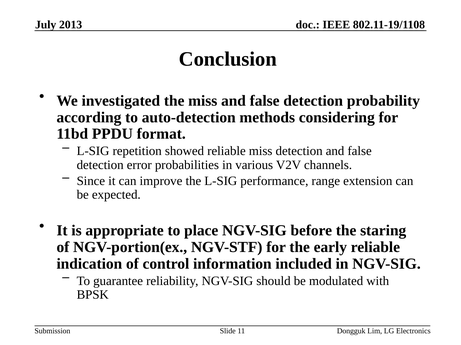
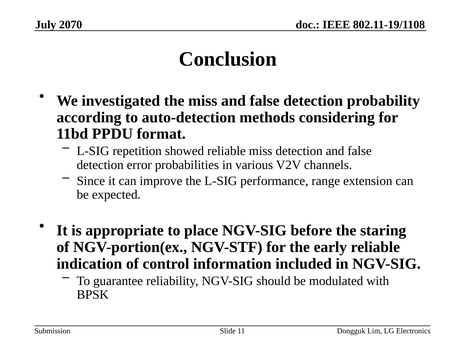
2013: 2013 -> 2070 (71, 25)
